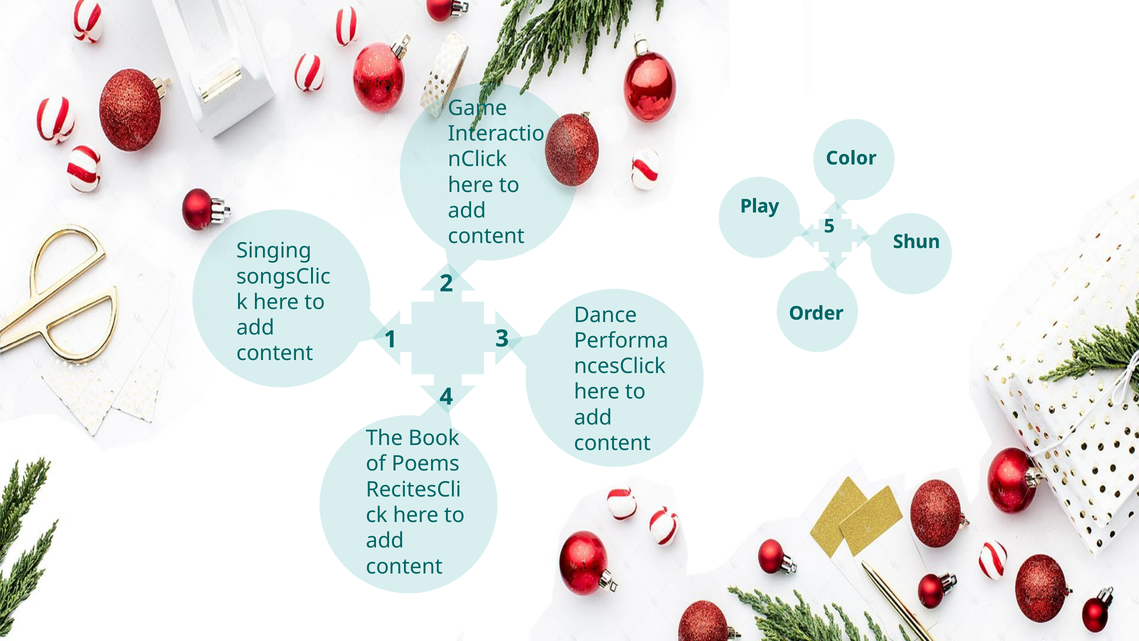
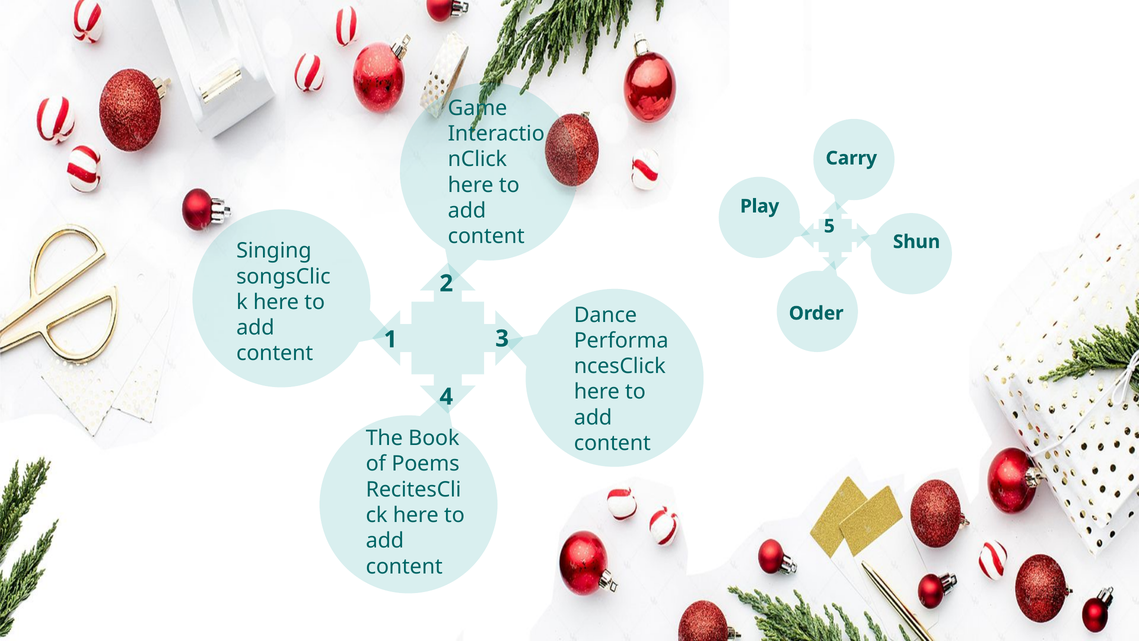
Color: Color -> Carry (851, 158)
